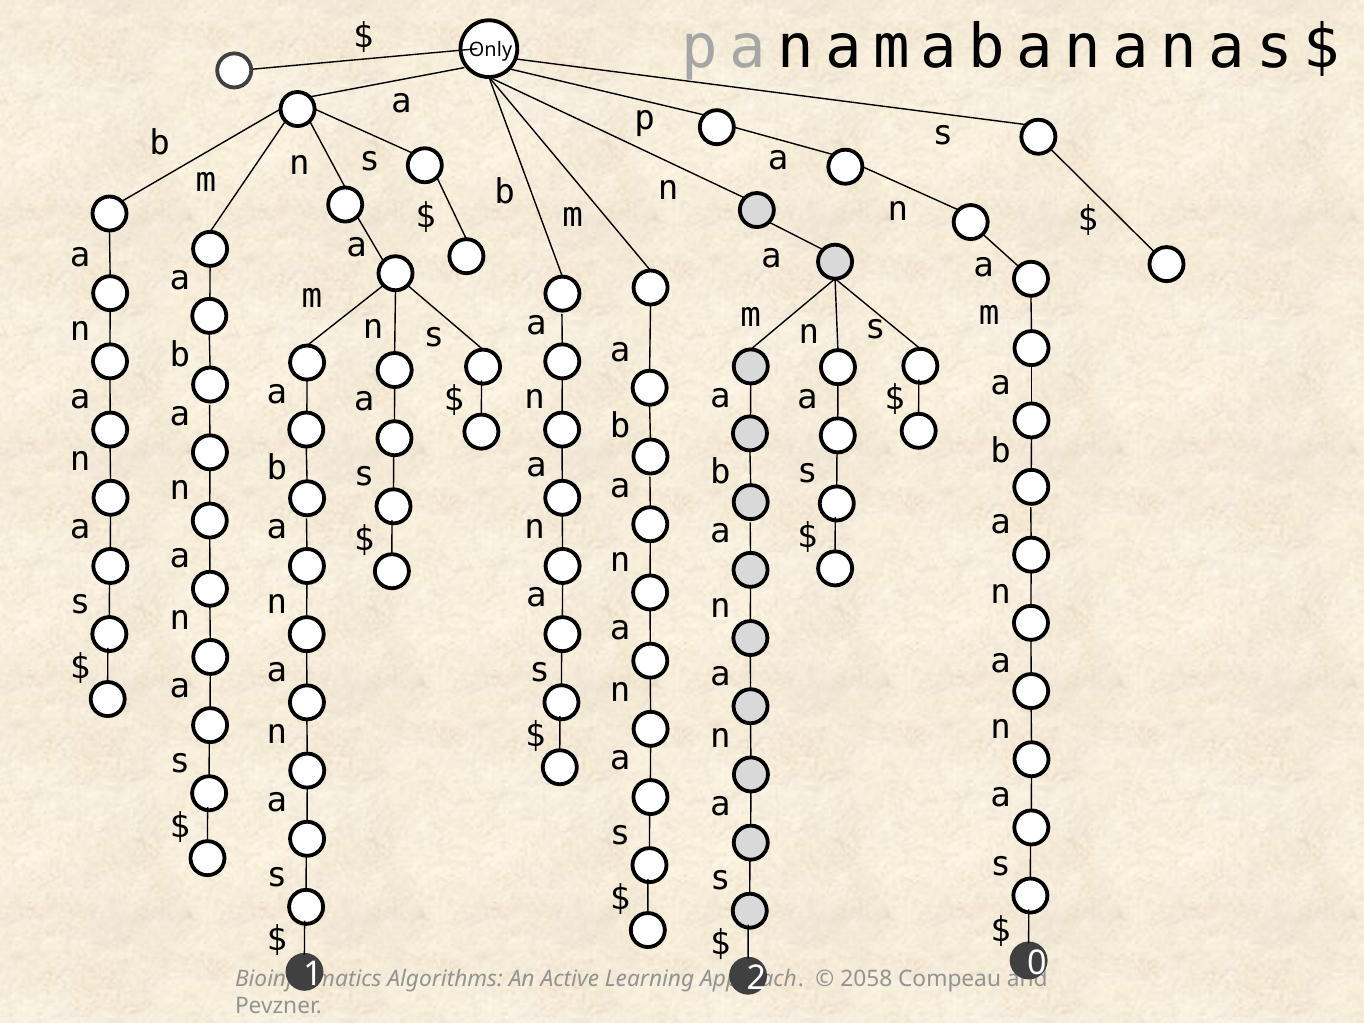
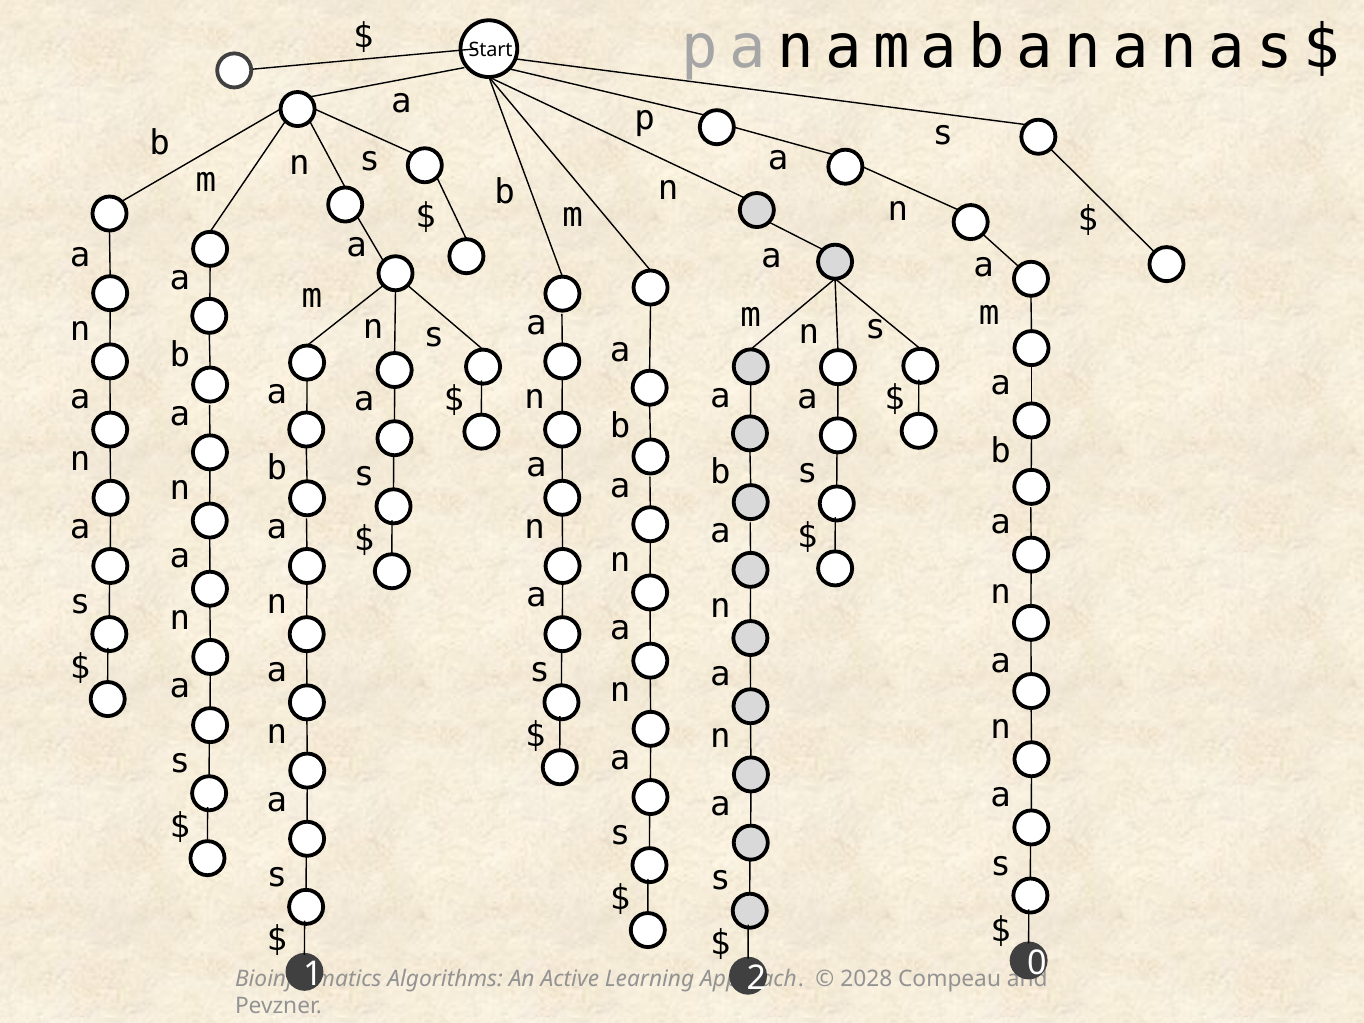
Only: Only -> Start (491, 50)
2058: 2058 -> 2028 (866, 979)
